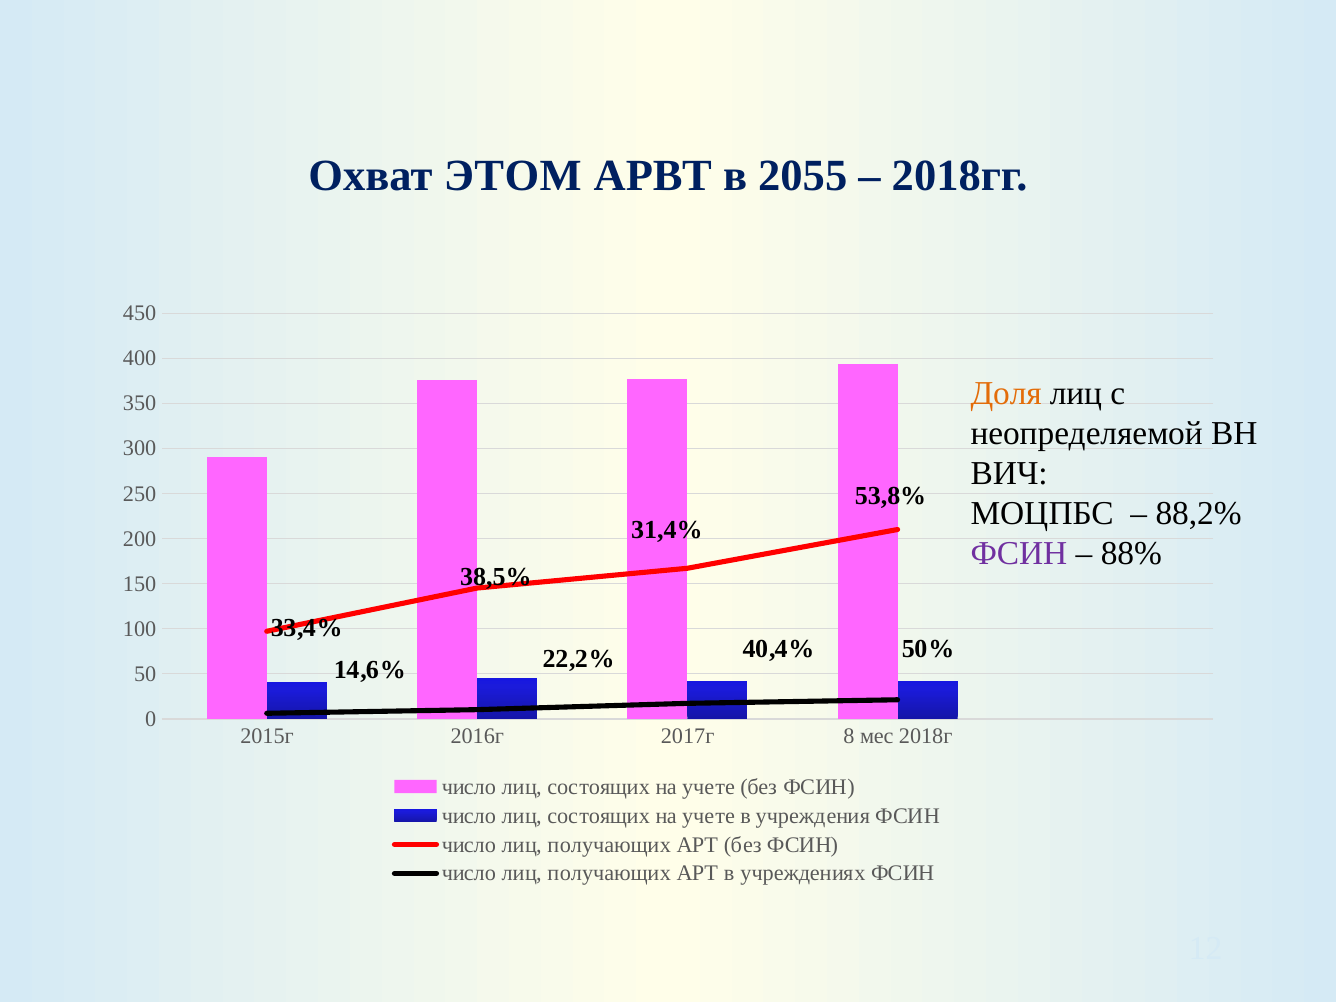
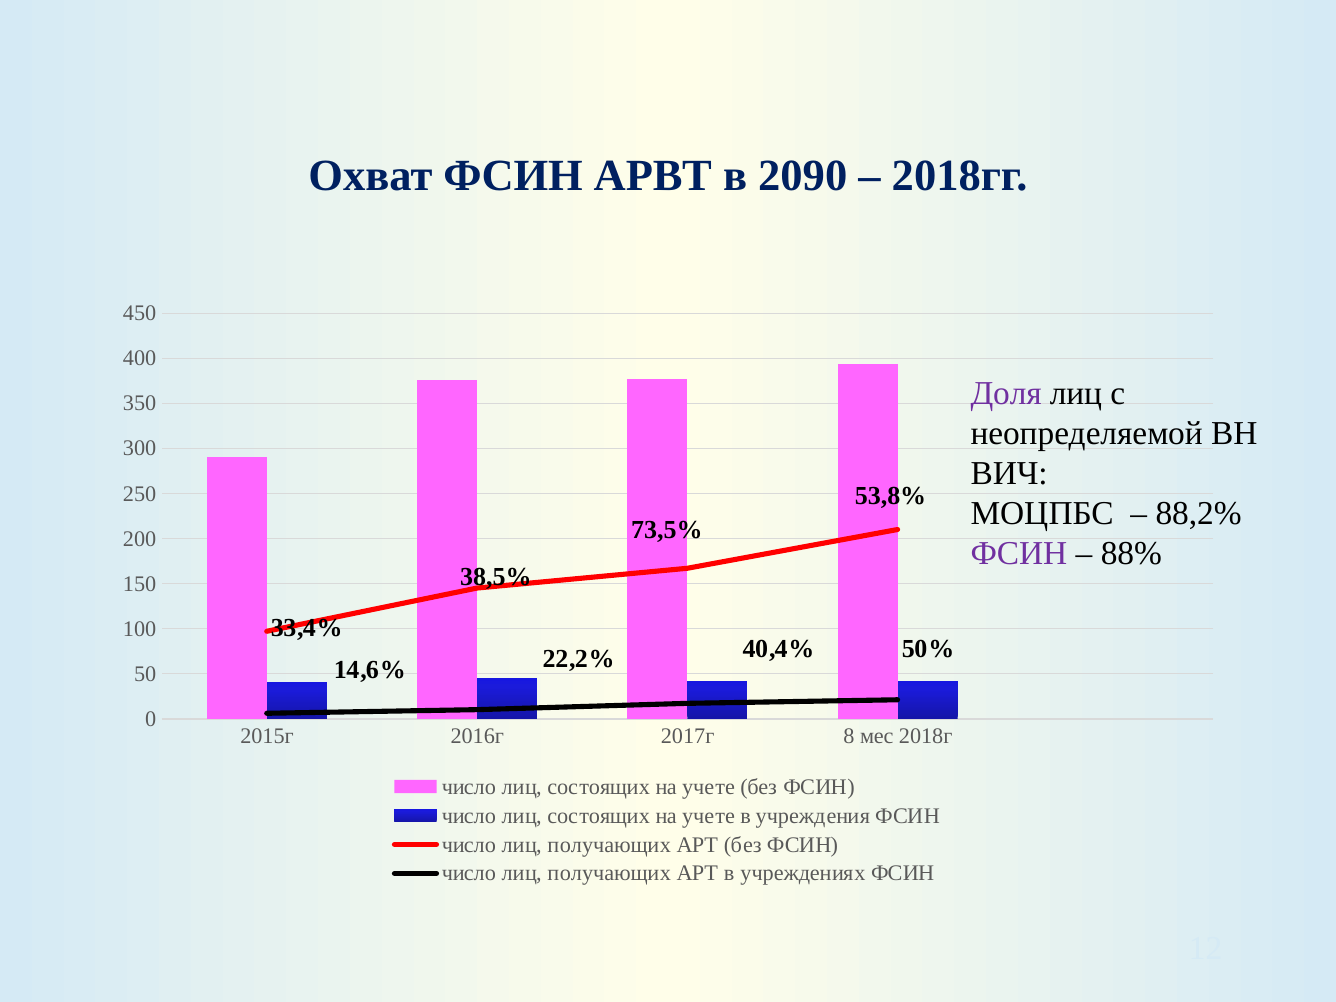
Охват ЭТОМ: ЭТОМ -> ФСИН (513, 176)
2055: 2055 -> 2090 (803, 176)
Доля colour: orange -> purple (1006, 393)
31,4%: 31,4% -> 73,5% (667, 530)
